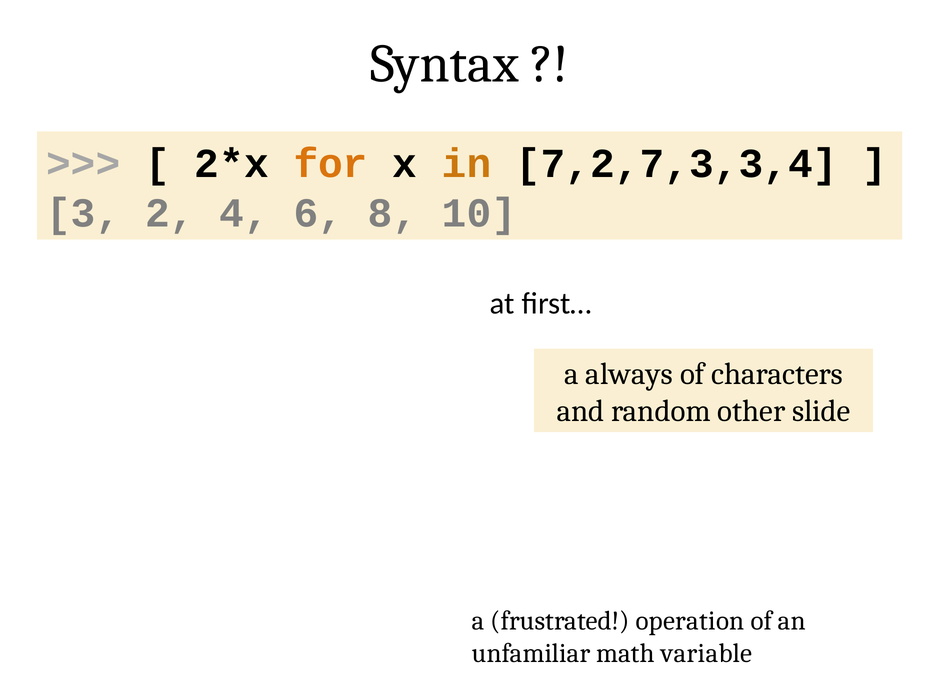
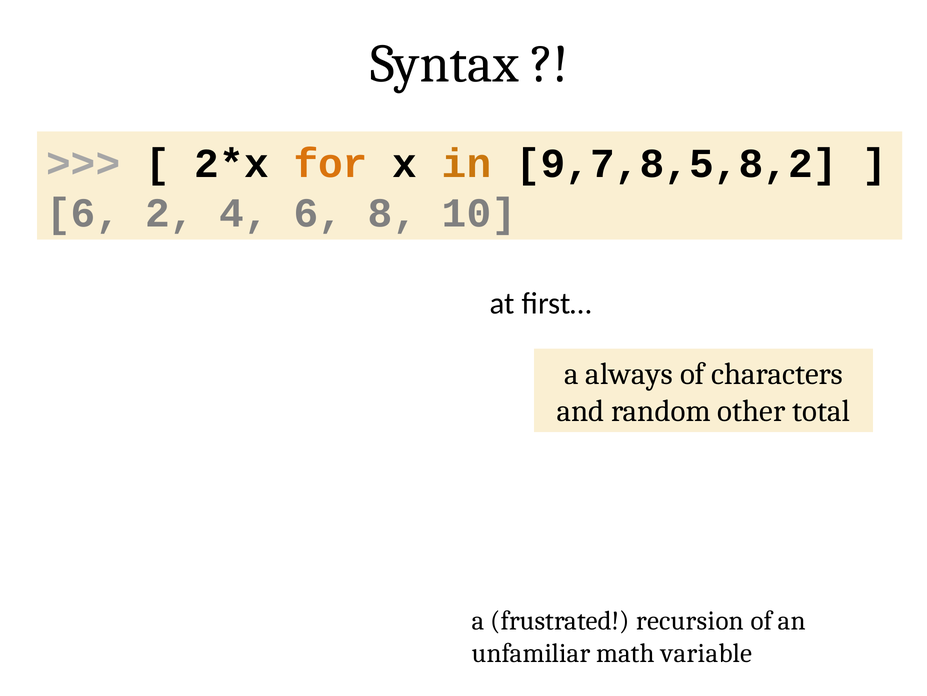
7,2,7,3,3,4: 7,2,7,3,3,4 -> 9,7,8,5,8,2 (677, 163)
3: 3 -> 6 (83, 213)
slide: slide -> total (821, 411)
operation: operation -> recursion (690, 620)
